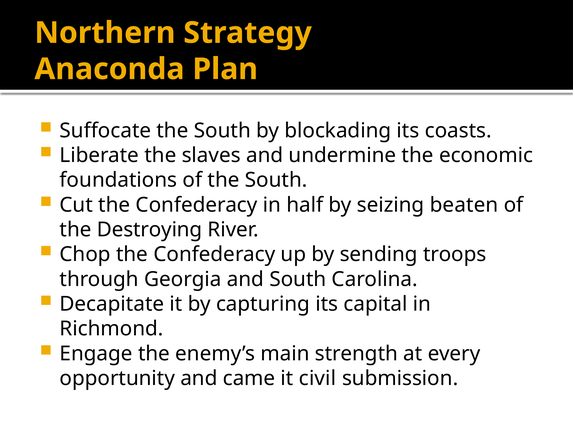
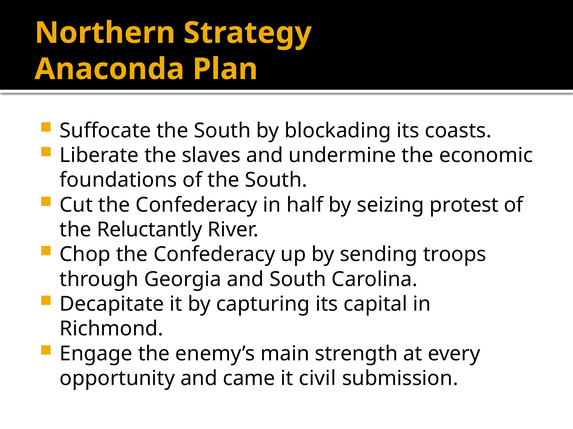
beaten: beaten -> protest (464, 205)
Destroying: Destroying -> Reluctantly (150, 230)
